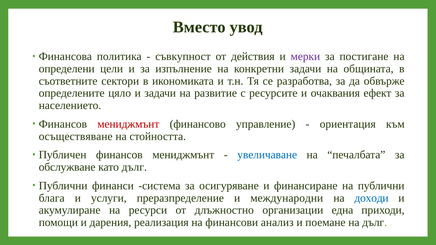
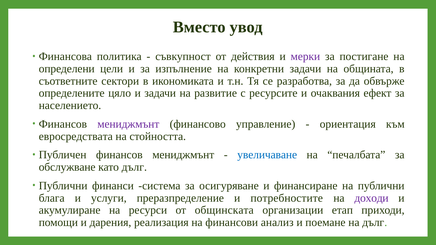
мениджмънт colour: red -> purple (128, 124)
осъществяване: осъществяване -> евросредствата (76, 136)
международни: международни -> потребностите (287, 198)
доходи colour: blue -> purple (372, 198)
длъжностно: длъжностно -> общинската (224, 210)
една: една -> етап (342, 210)
